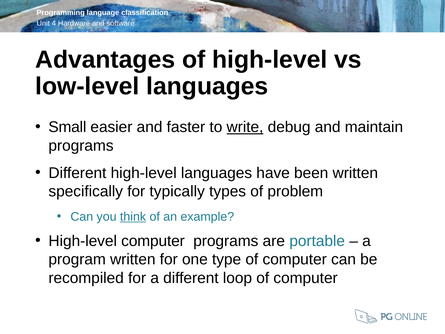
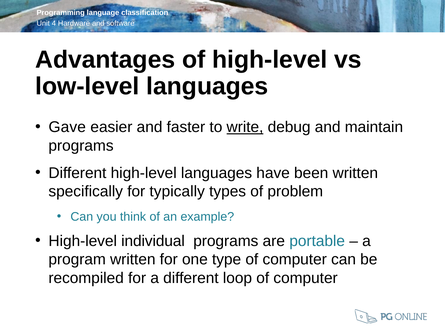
Small: Small -> Gave (67, 127)
think underline: present -> none (133, 216)
High-level computer: computer -> individual (153, 241)
